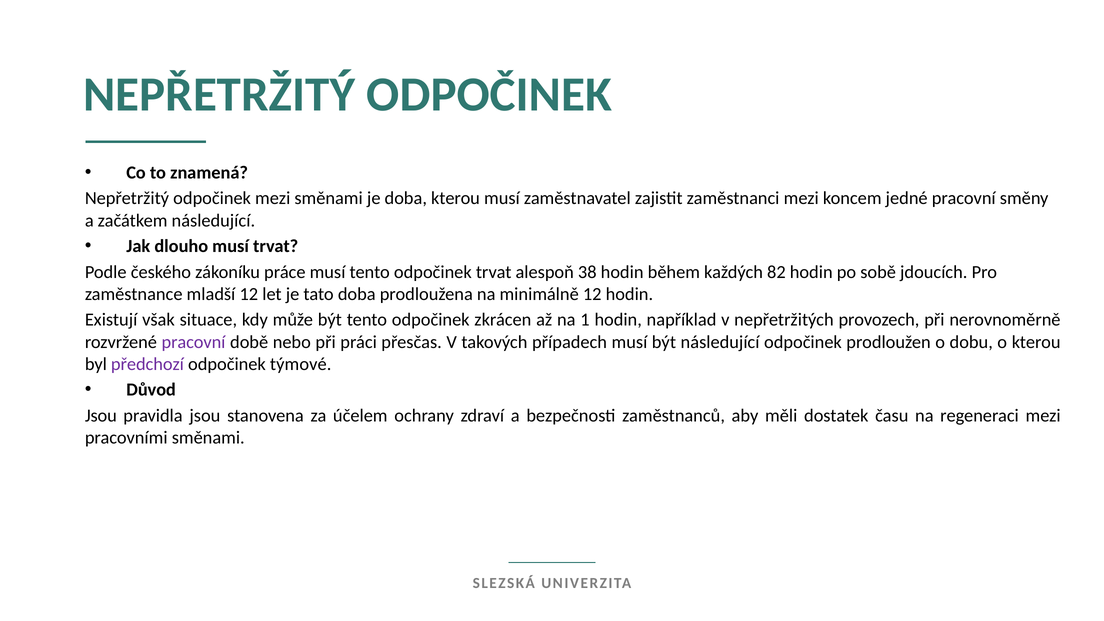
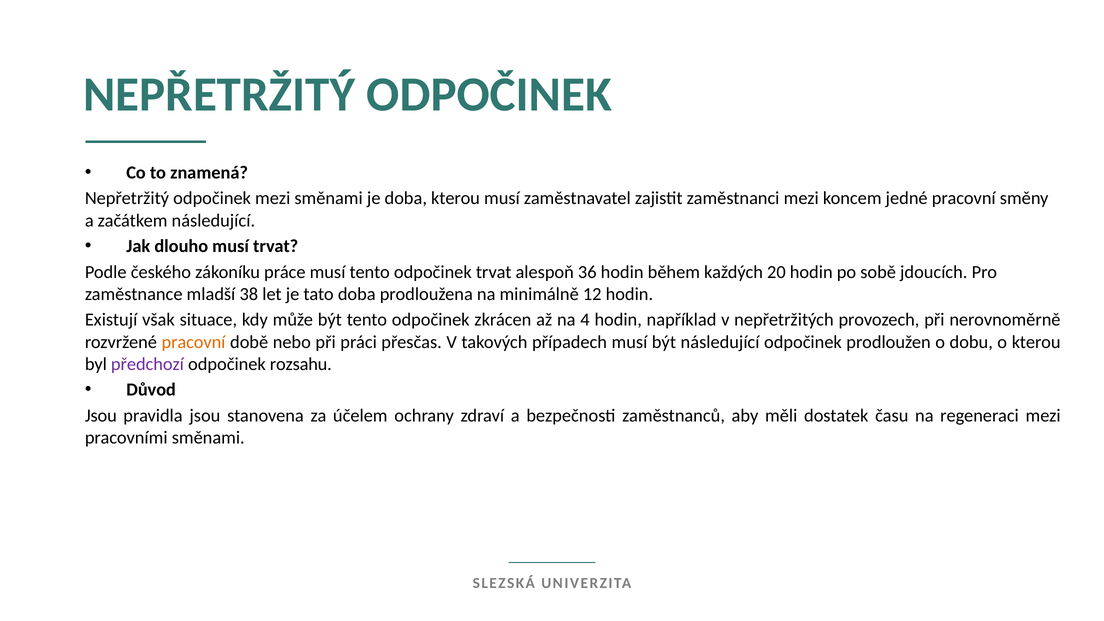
38: 38 -> 36 (587, 272)
82: 82 -> 20 (776, 272)
mladší 12: 12 -> 38 (249, 294)
1: 1 -> 4 (585, 320)
pracovní colour: purple -> orange (194, 342)
týmové: týmové -> rozsahu (301, 364)
